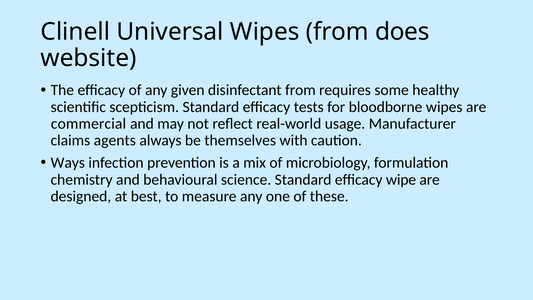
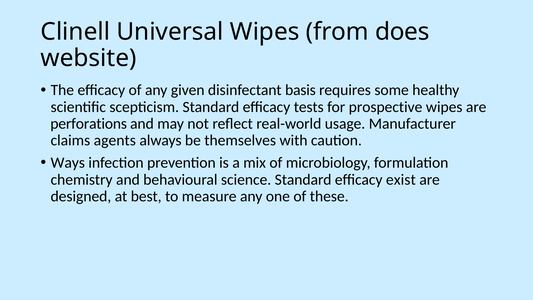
disinfectant from: from -> basis (300, 90)
bloodborne: bloodborne -> prospective (386, 107)
commercial: commercial -> perforations (89, 124)
wipe: wipe -> exist (401, 179)
